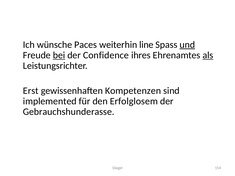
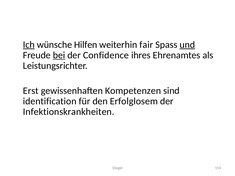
Ich underline: none -> present (29, 45)
Paces: Paces -> Hilfen (86, 45)
line: line -> fair (146, 45)
als underline: present -> none (208, 55)
implemented: implemented -> identification (50, 101)
Gebrauchshunderasse: Gebrauchshunderasse -> Infektionskrankheiten (69, 112)
